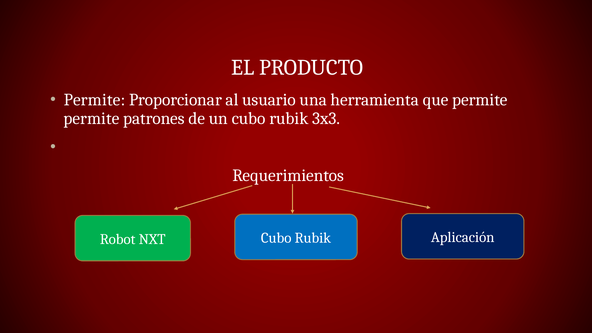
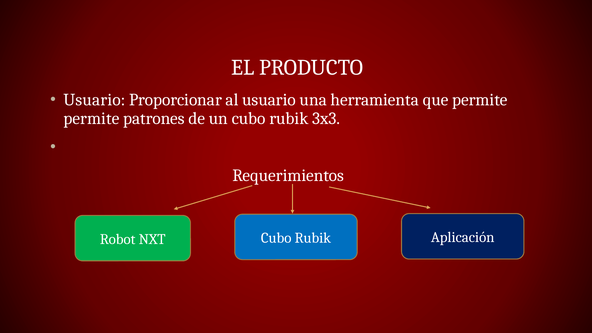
Permite: Permite -> Usuario (95, 100)
